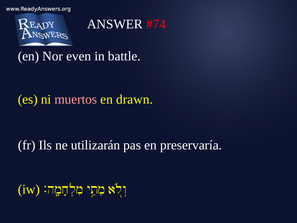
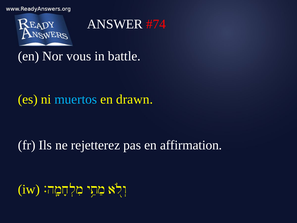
even: even -> vous (79, 56)
muertos colour: pink -> light blue (76, 99)
utilizarán: utilizarán -> rejetterez (96, 145)
preservaría: preservaría -> affirmation (191, 145)
